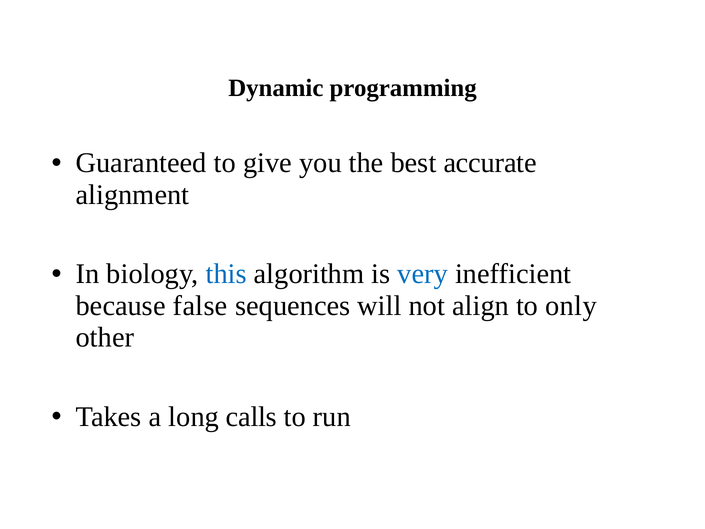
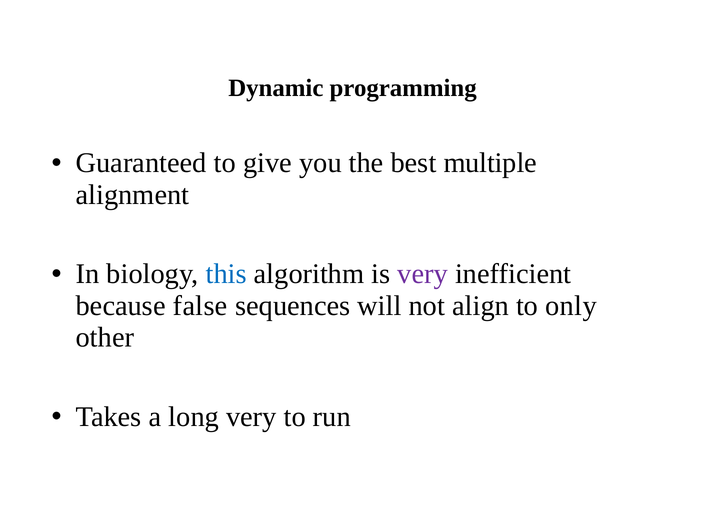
accurate: accurate -> multiple (490, 163)
very colour: blue -> purple (423, 274)
long calls: calls -> very (251, 417)
